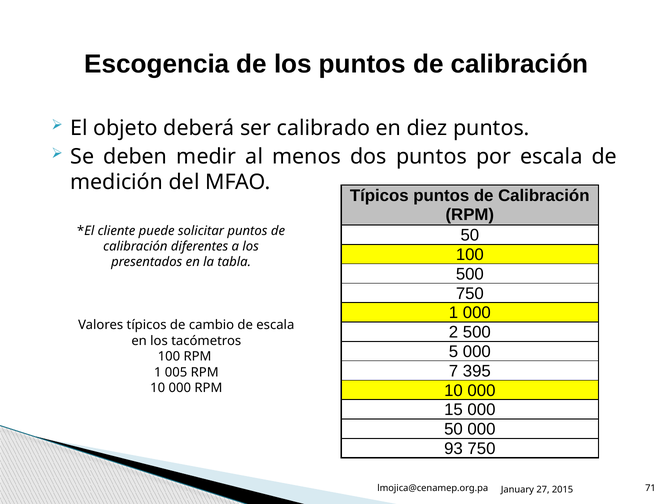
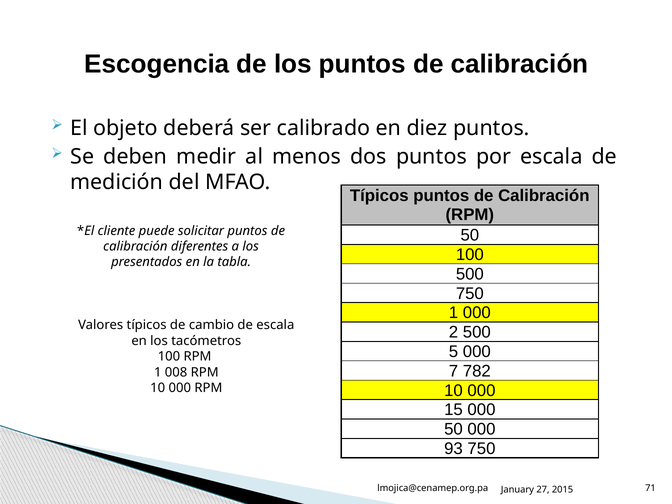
395: 395 -> 782 (477, 371)
005: 005 -> 008 (176, 372)
